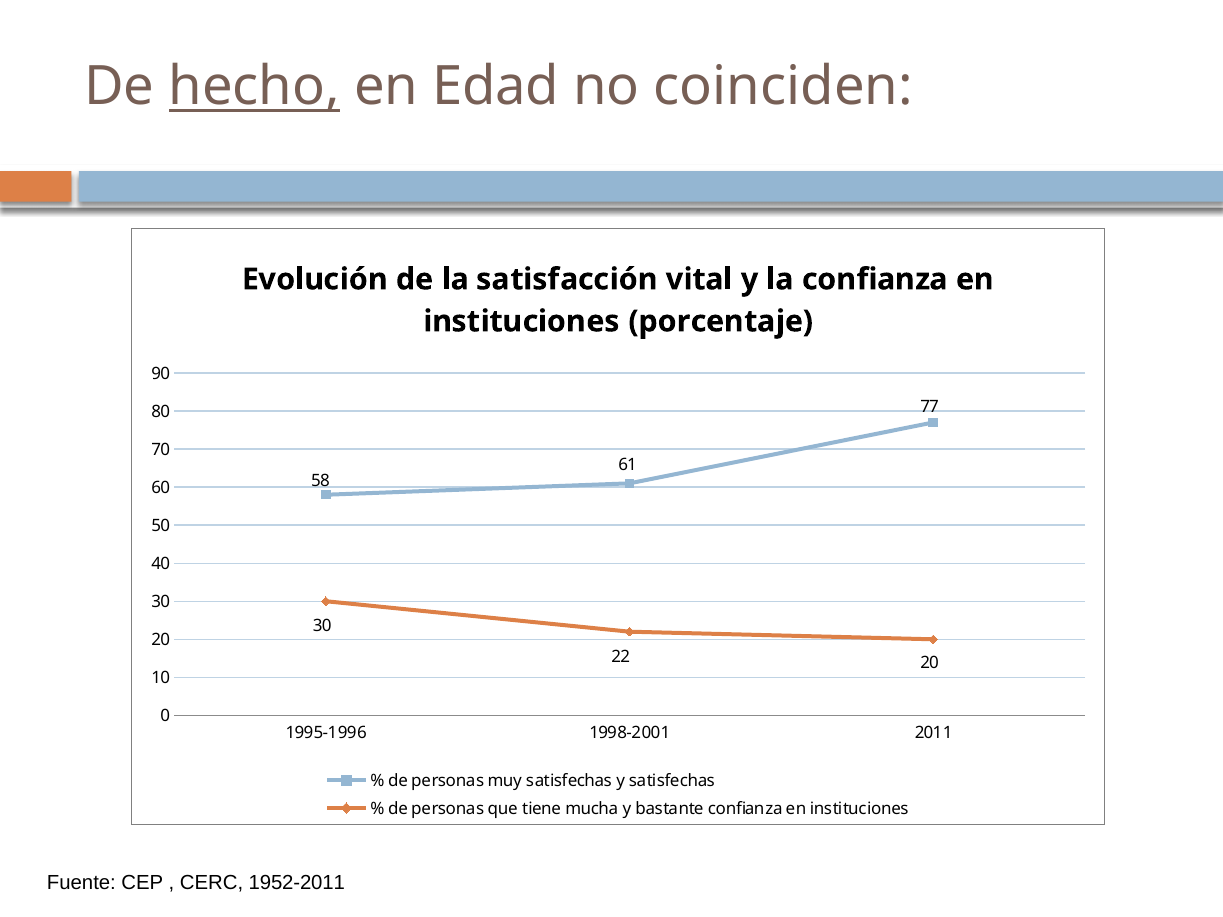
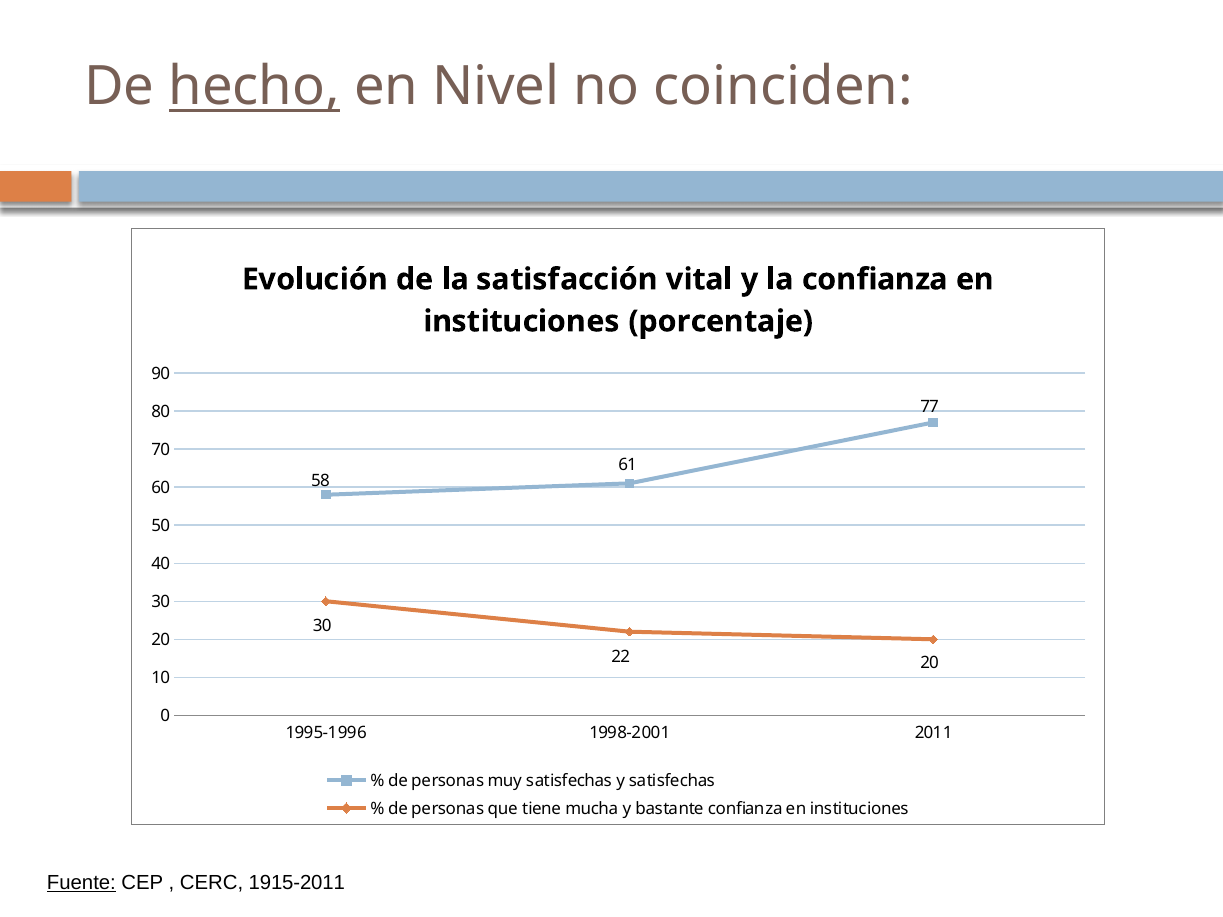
Edad: Edad -> Nivel (496, 87)
Fuente underline: none -> present (81, 883)
1952-2011: 1952-2011 -> 1915-2011 (297, 883)
